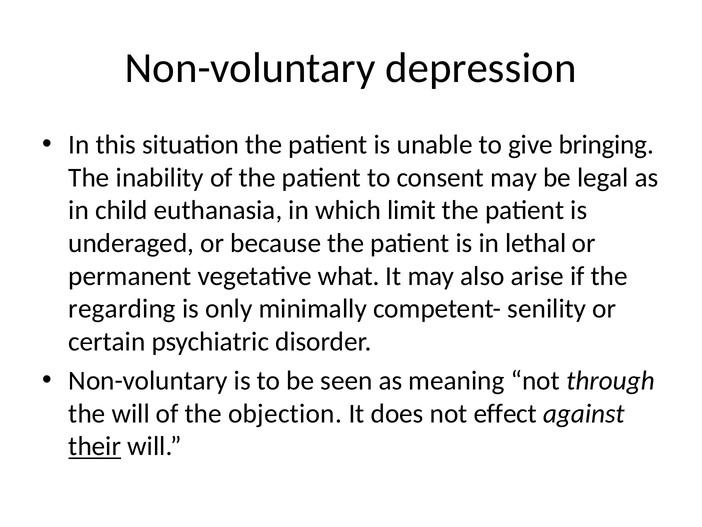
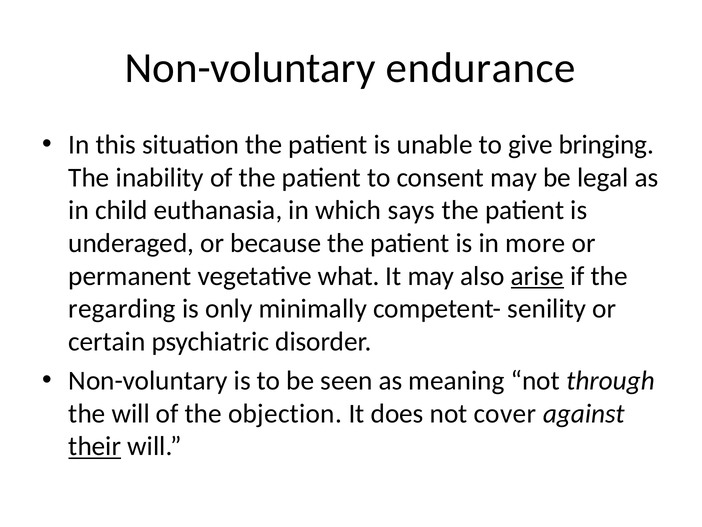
depression: depression -> endurance (481, 68)
limit: limit -> says (411, 210)
lethal: lethal -> more (535, 243)
arise underline: none -> present (537, 276)
effect: effect -> cover (505, 413)
